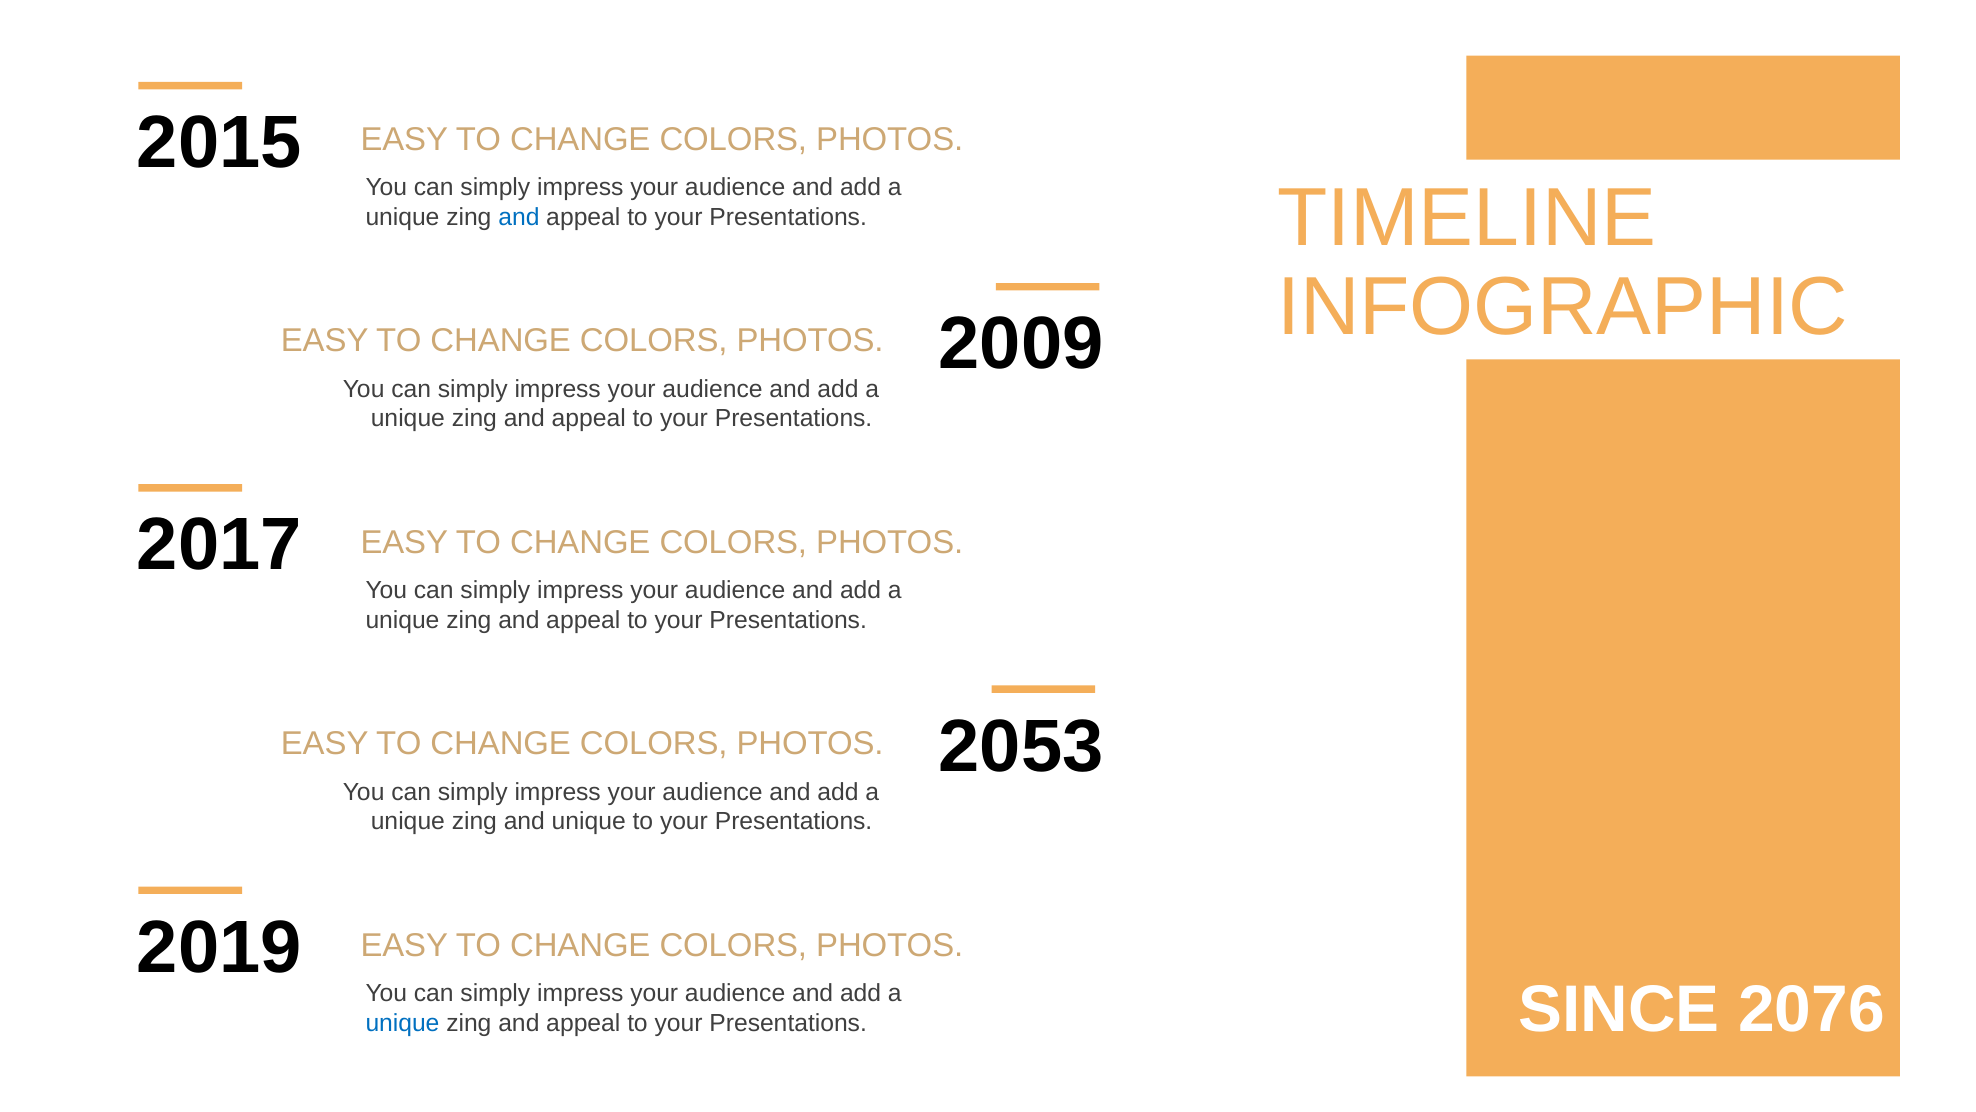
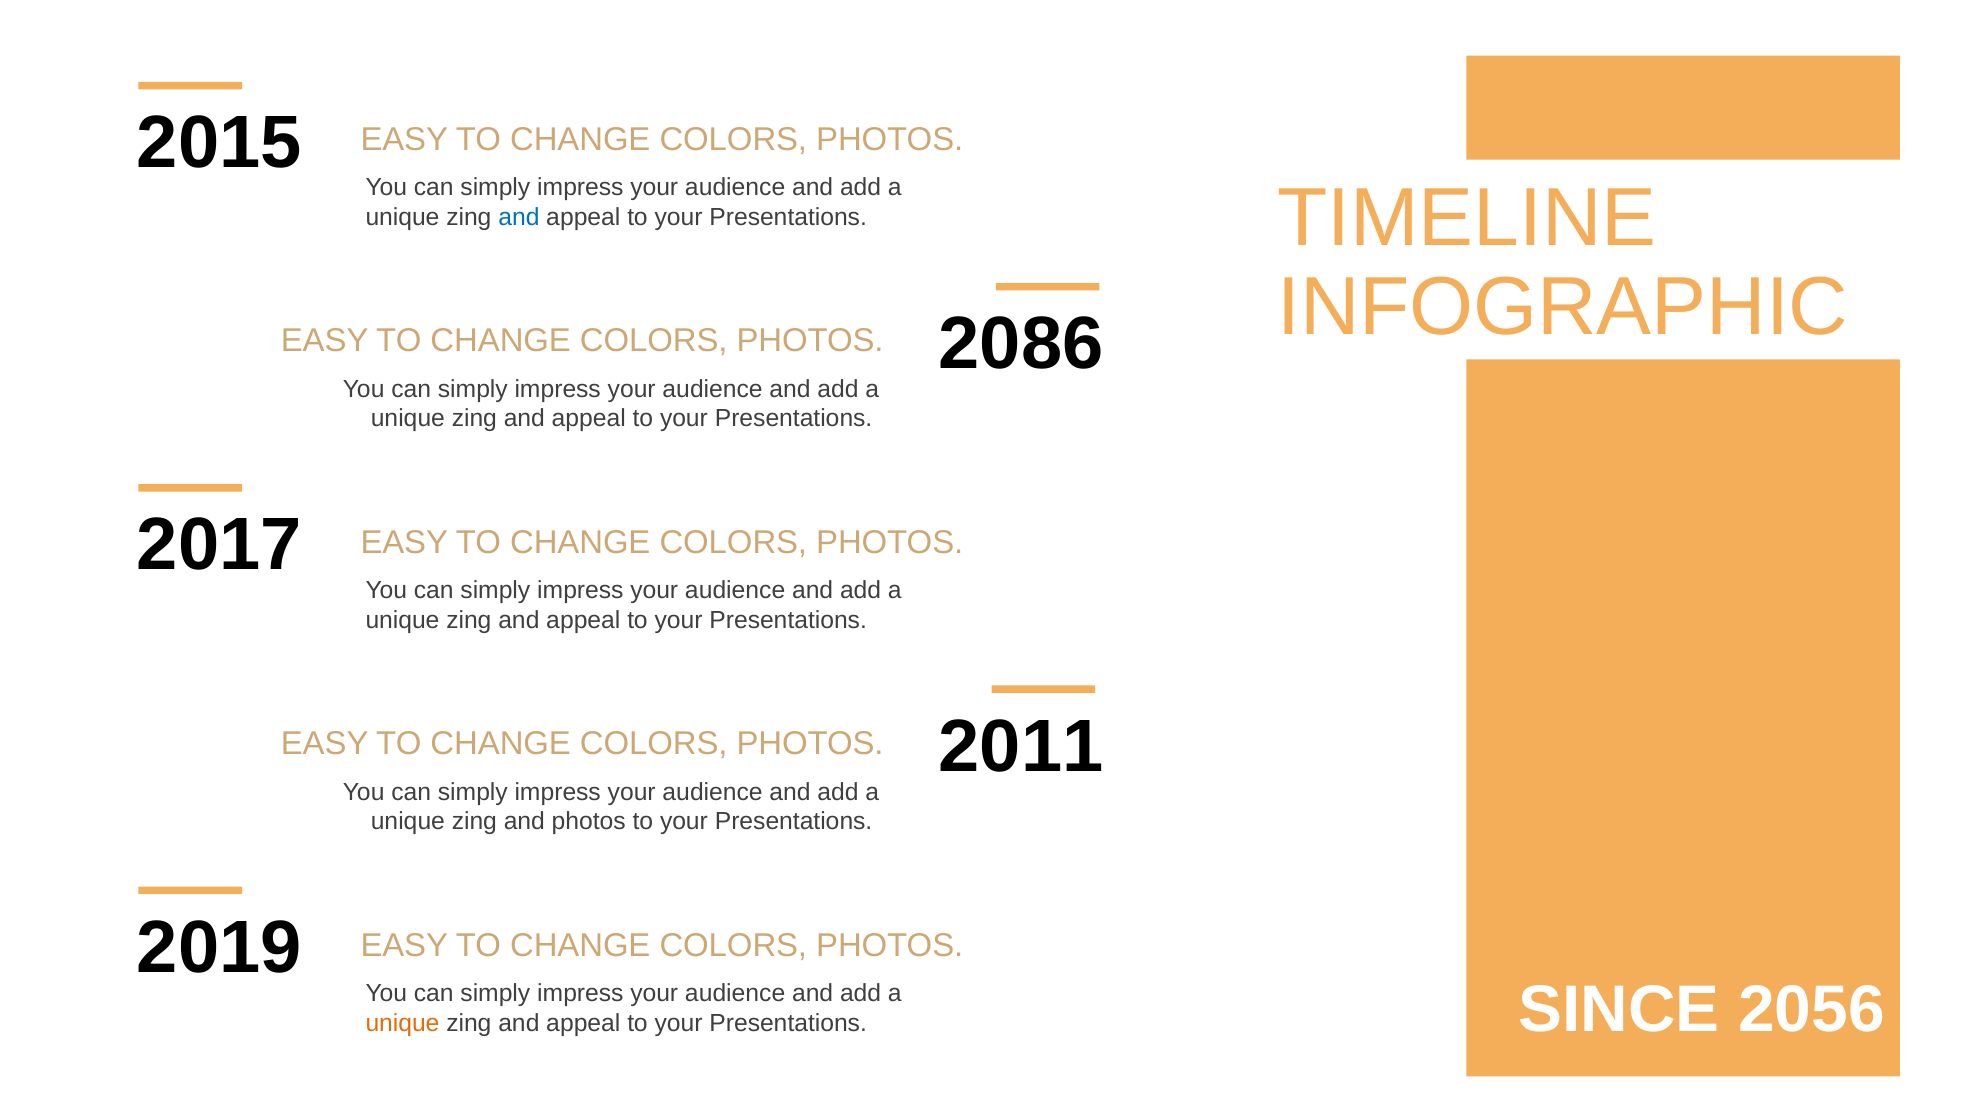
2009: 2009 -> 2086 (1021, 344)
2053: 2053 -> 2011 (1021, 746)
and unique: unique -> photos (589, 821)
2076: 2076 -> 2056 (1811, 1009)
unique colour: blue -> orange (403, 1023)
